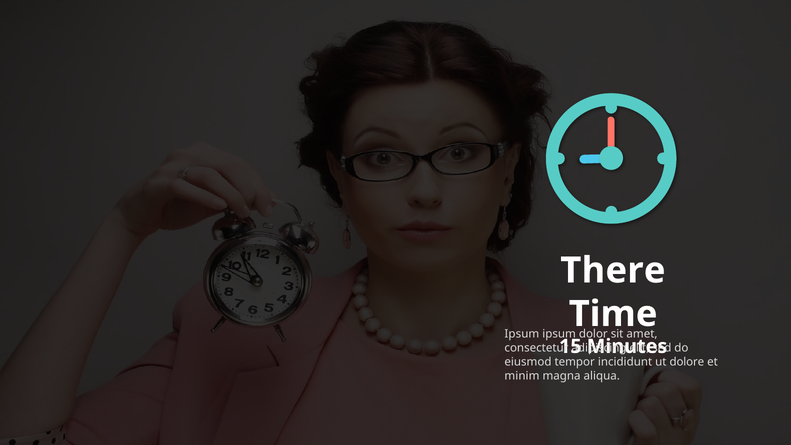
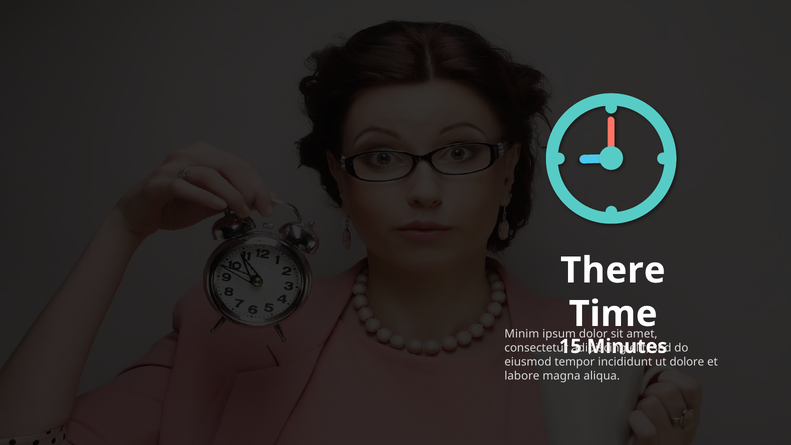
Ipsum: Ipsum -> Minim (522, 334)
minim: minim -> labore (522, 376)
